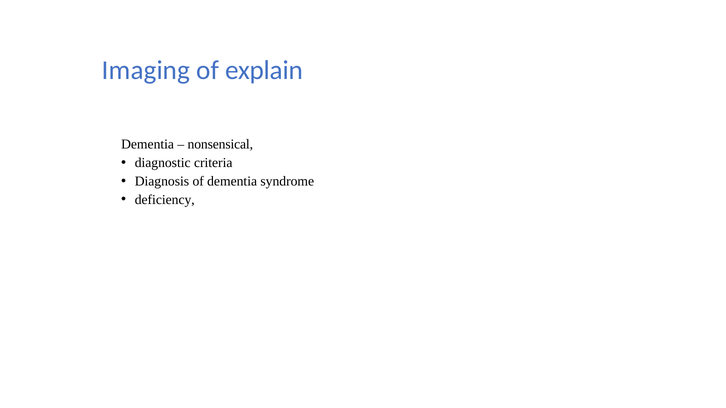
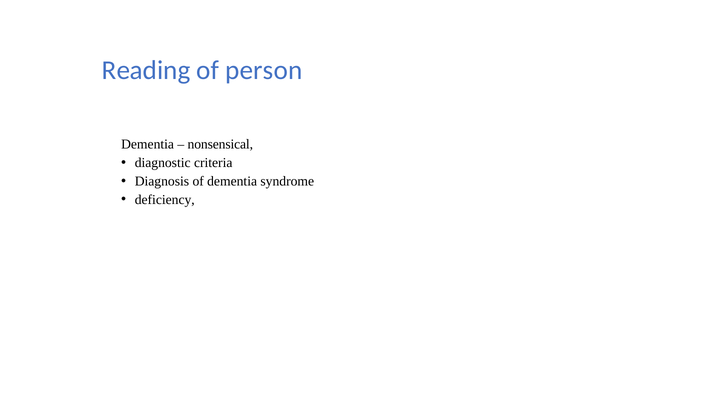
Imaging: Imaging -> Reading (146, 70)
explain: explain -> person (264, 70)
